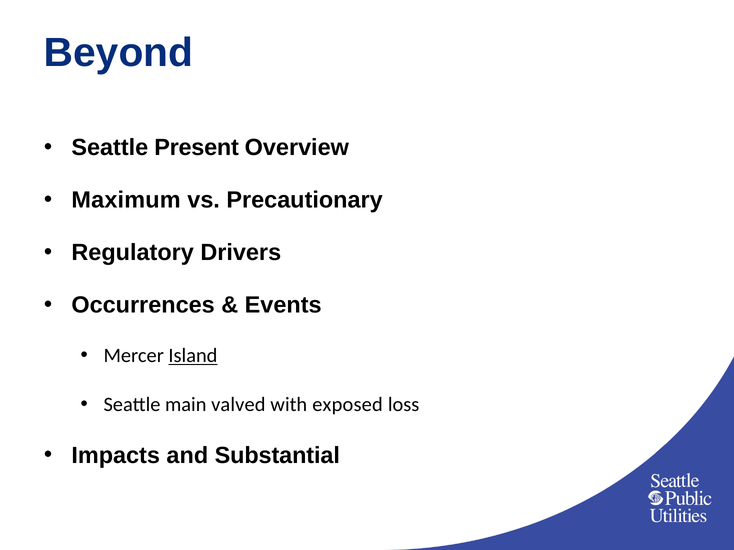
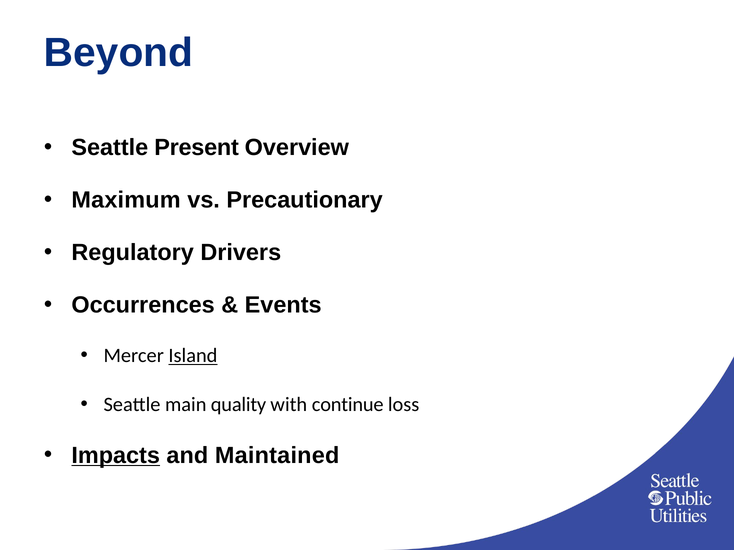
valved: valved -> quality (239, 405)
exposed: exposed -> continue (348, 405)
Impacts underline: none -> present (116, 456)
Substantial: Substantial -> Maintained (277, 456)
